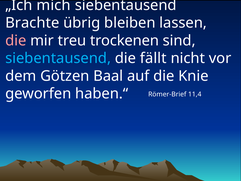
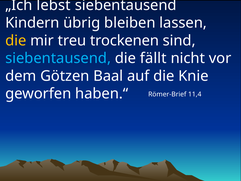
mich: mich -> lebst (54, 5)
Brachte: Brachte -> Kindern (32, 23)
die colour: pink -> yellow (16, 41)
